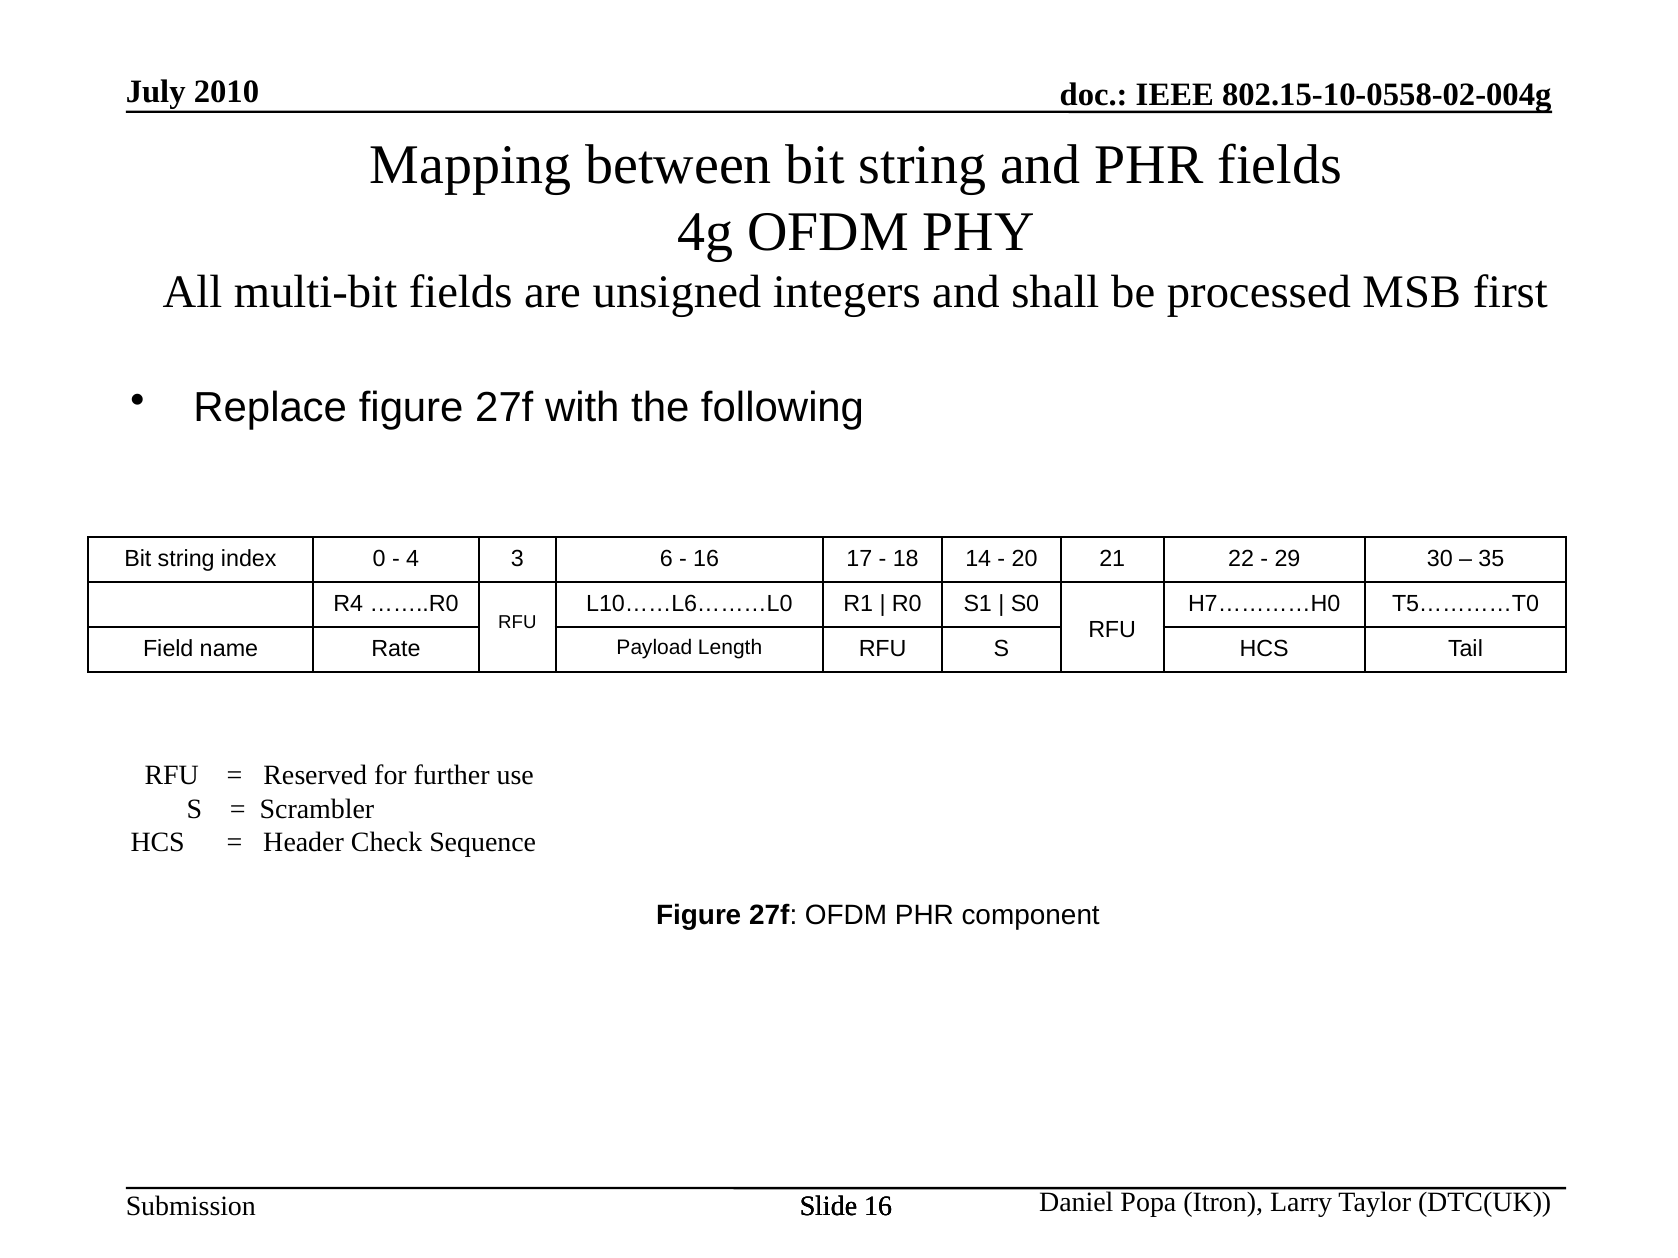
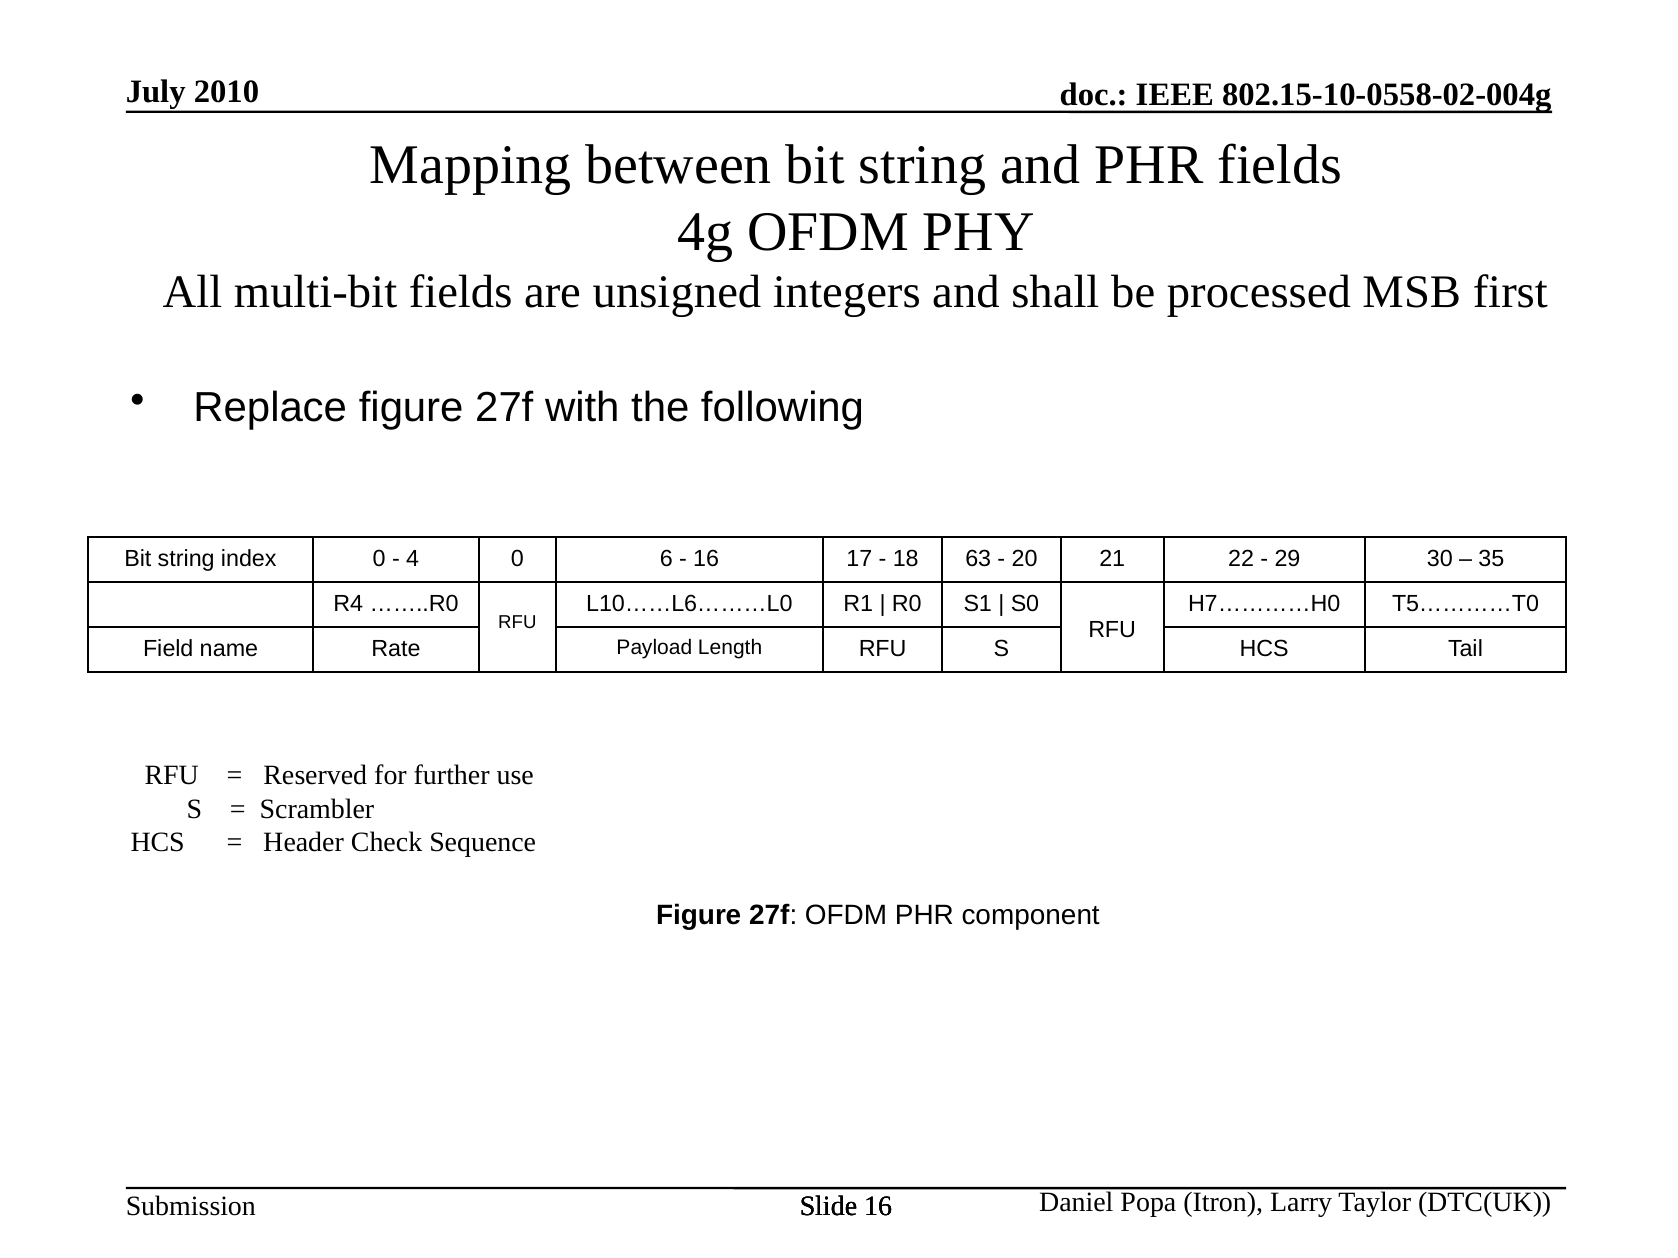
4 3: 3 -> 0 (517, 559)
14: 14 -> 63 (978, 559)
